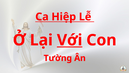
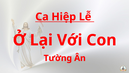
Với underline: present -> none (70, 40)
